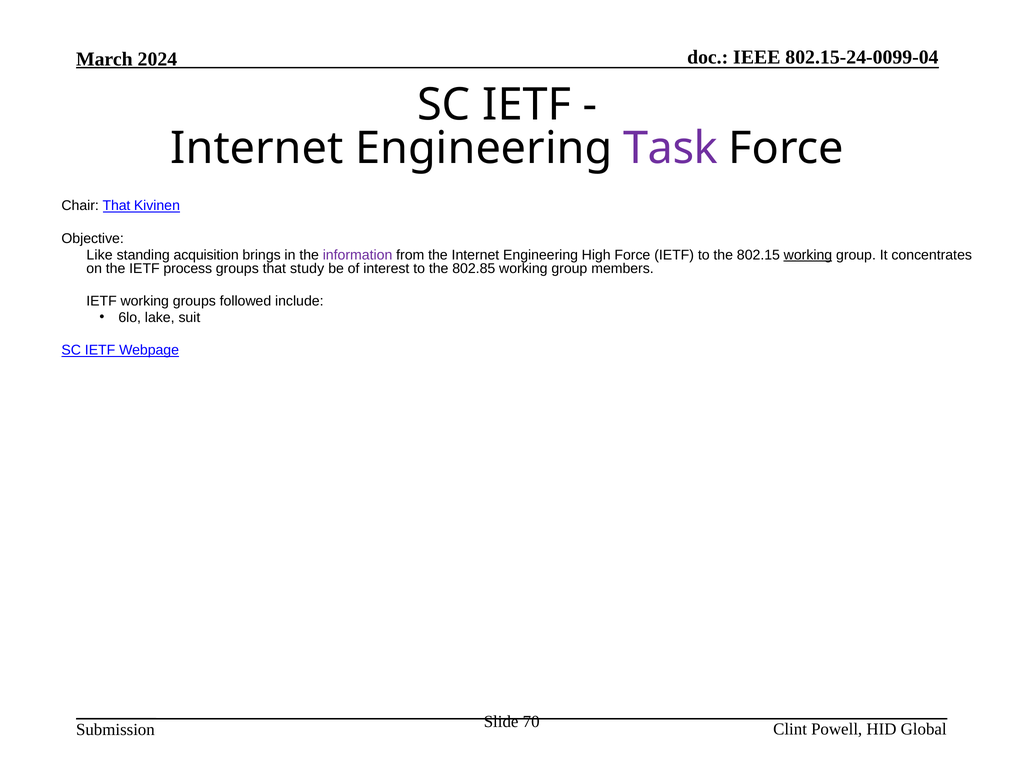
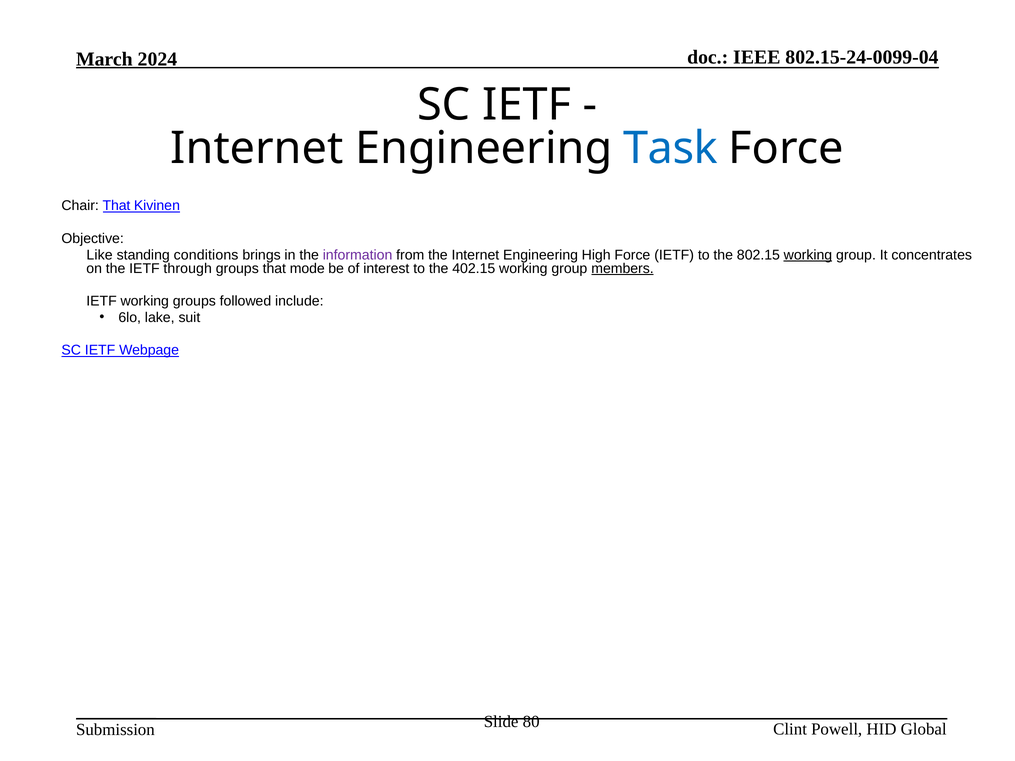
Task colour: purple -> blue (671, 148)
acquisition: acquisition -> conditions (206, 255)
process: process -> through (188, 269)
study: study -> mode (307, 269)
802.85: 802.85 -> 402.15 (474, 269)
members underline: none -> present (623, 269)
70: 70 -> 80 (531, 722)
